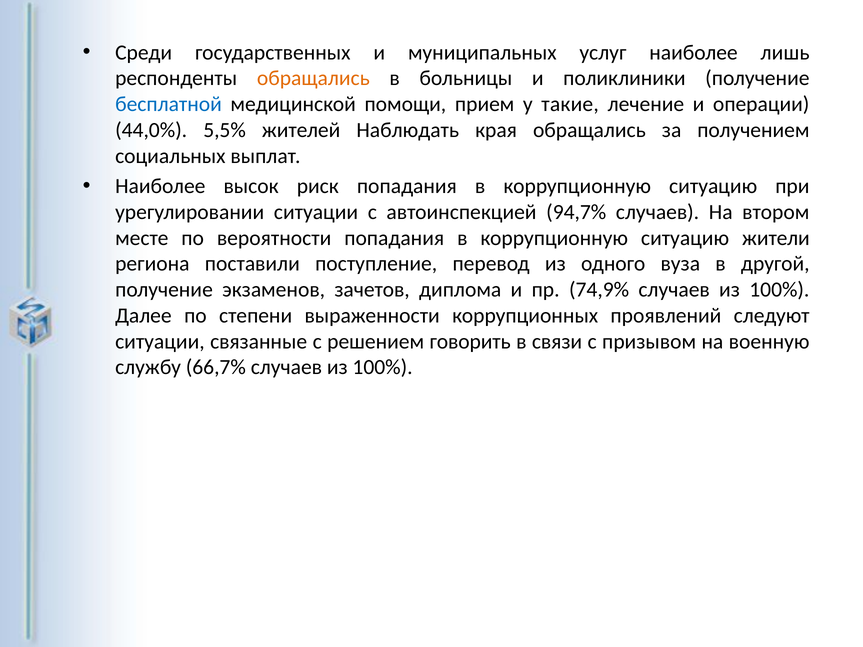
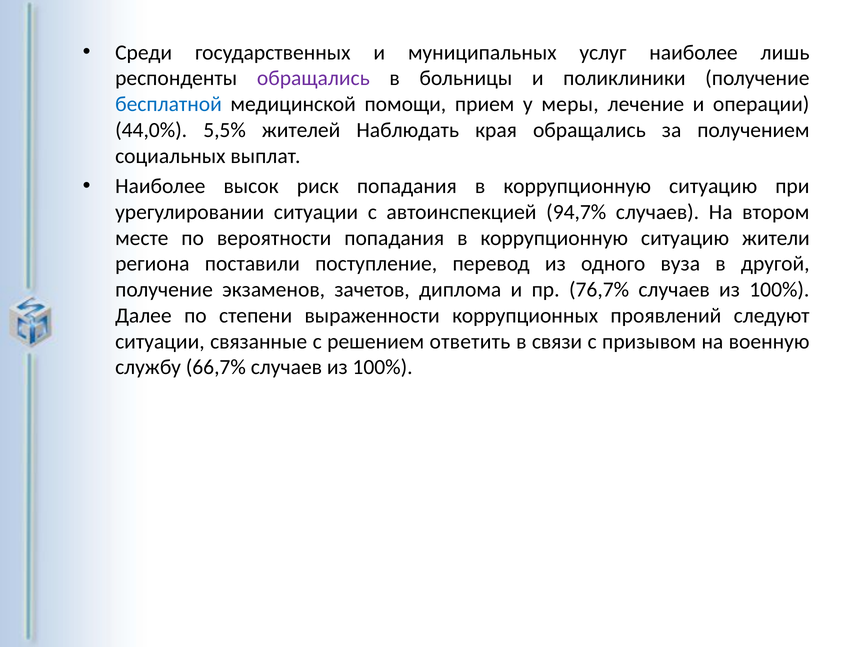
обращались colour: orange -> purple (313, 78)
такие: такие -> меры (570, 104)
74,9%: 74,9% -> 76,7% (599, 290)
говорить: говорить -> ответить (470, 342)
